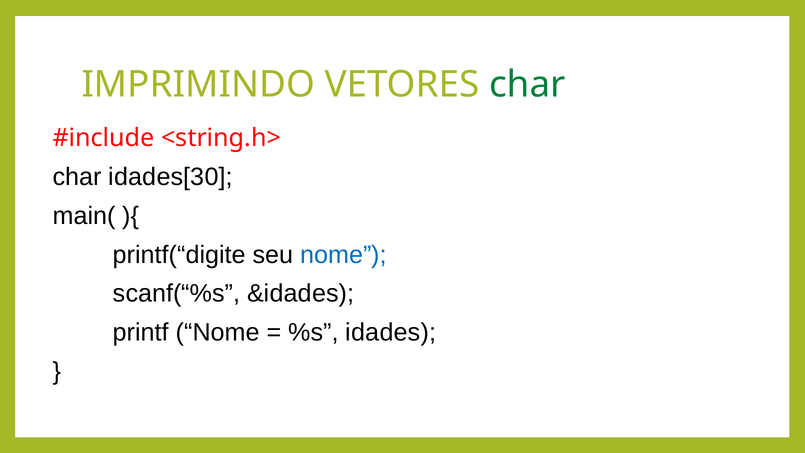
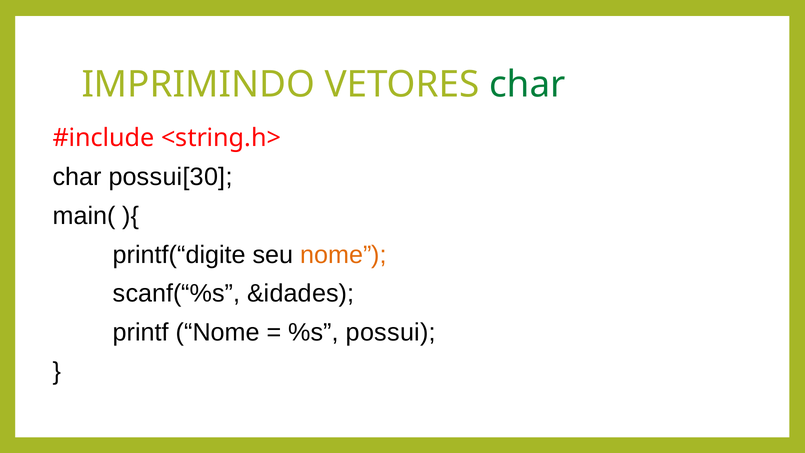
idades[30: idades[30 -> possui[30 (171, 177)
nome colour: blue -> orange (343, 255)
idades: idades -> possui (391, 332)
